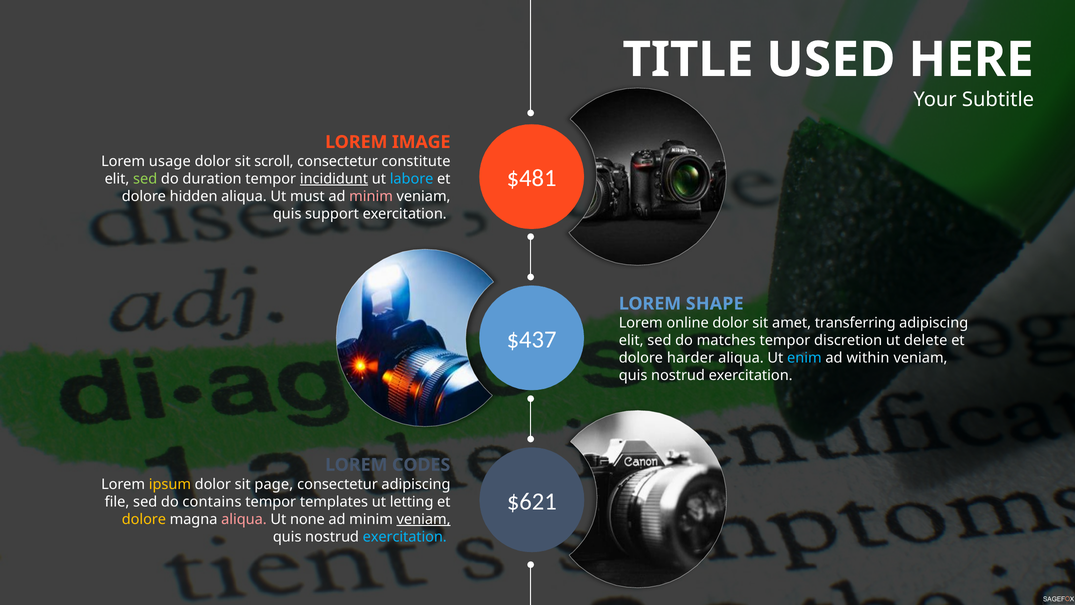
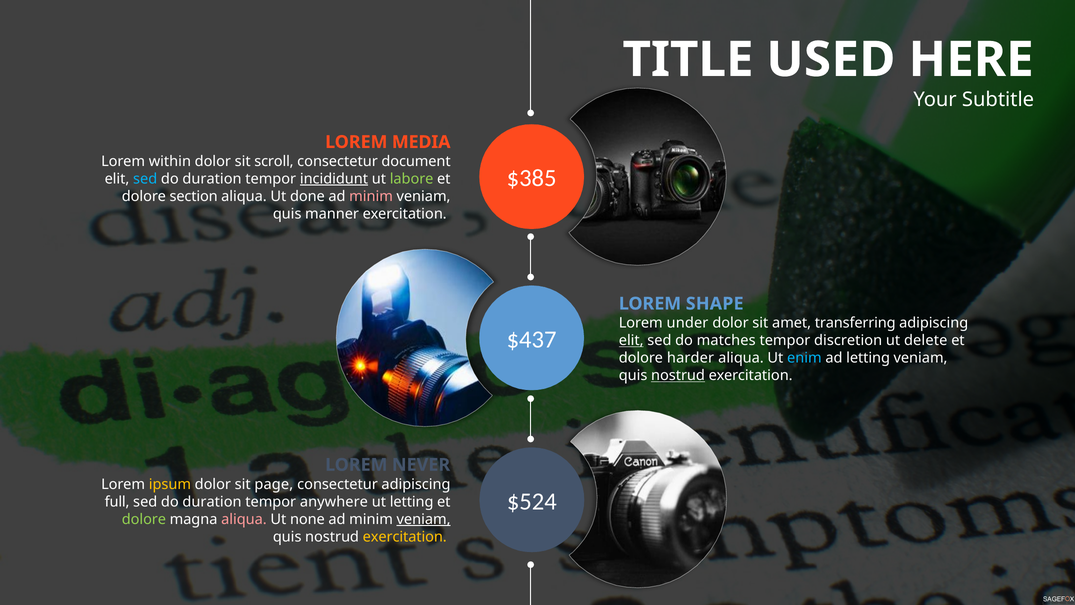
IMAGE: IMAGE -> MEDIA (421, 142)
usage: usage -> within (170, 161)
constitute: constitute -> document (416, 161)
$481: $481 -> $385 (532, 178)
sed colour: light green -> light blue (145, 179)
labore colour: light blue -> light green (412, 179)
hidden: hidden -> section (194, 196)
must: must -> done (307, 196)
support: support -> manner (332, 214)
online: online -> under (687, 323)
elit underline: none -> present (631, 340)
ad within: within -> letting (868, 358)
nostrud underline: none -> present (678, 375)
CODES: CODES -> NEVER (421, 465)
$621: $621 -> $524 (532, 501)
file: file -> full (117, 501)
contains: contains -> duration (212, 501)
templates: templates -> anywhere (334, 501)
dolore colour: yellow -> light green (144, 519)
exercitation colour: light blue -> yellow (405, 536)
